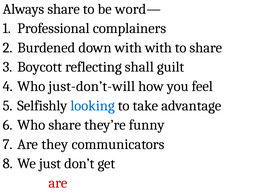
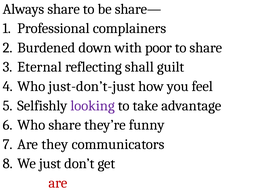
word—: word— -> share— (138, 9)
with with: with -> poor (158, 48)
Boycott: Boycott -> Eternal (40, 67)
just-don’t-will: just-don’t-will -> just-don’t-just (92, 87)
looking colour: blue -> purple (93, 106)
